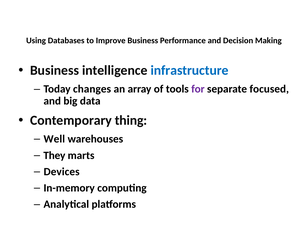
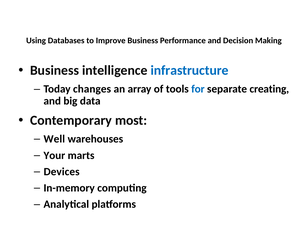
for colour: purple -> blue (198, 89)
focused: focused -> creating (269, 89)
thing: thing -> most (131, 120)
They: They -> Your (54, 155)
